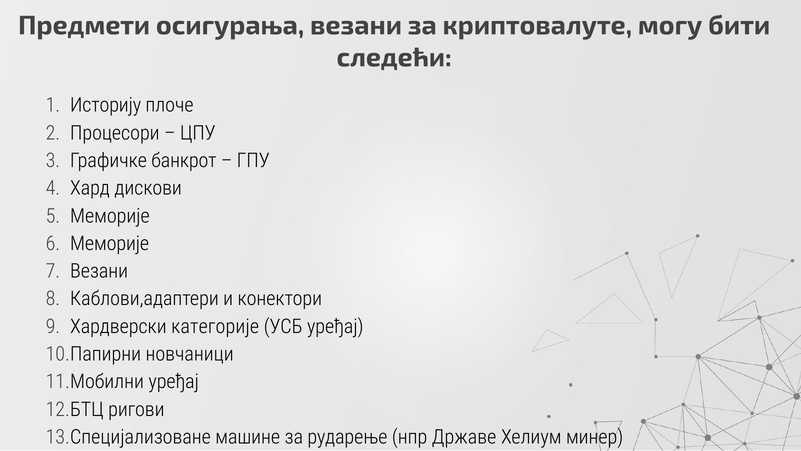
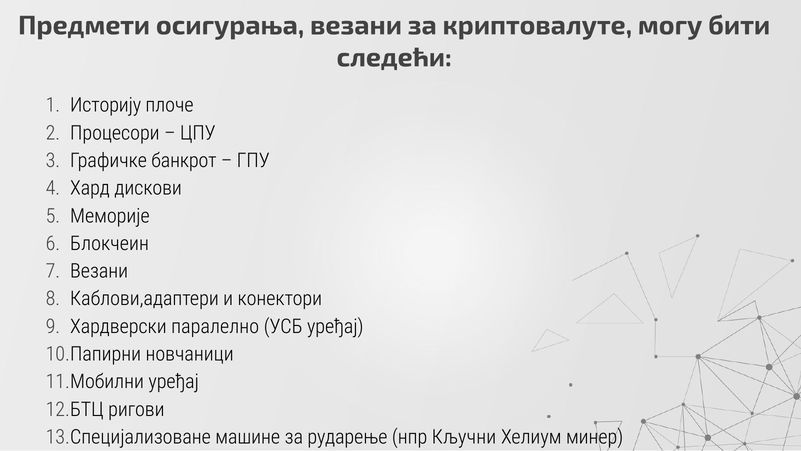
Меморије: Меморије -> Блокчеин (110, 243)
категорије: категорије -> паралелно (215, 326)
Државе: Државе -> Кључни (464, 437)
